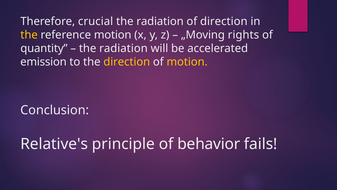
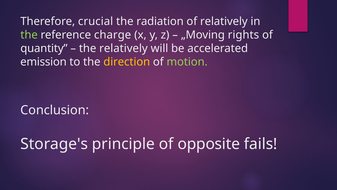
of direction: direction -> relatively (224, 21)
the colour: yellow -> light green (29, 35)
reference motion: motion -> charge (113, 35)
radiation: radiation -> relatively (123, 48)
motion colour: yellow -> light green (187, 62)
Relative's: Relative's -> Storage's (54, 144)
behavior: behavior -> opposite (209, 144)
